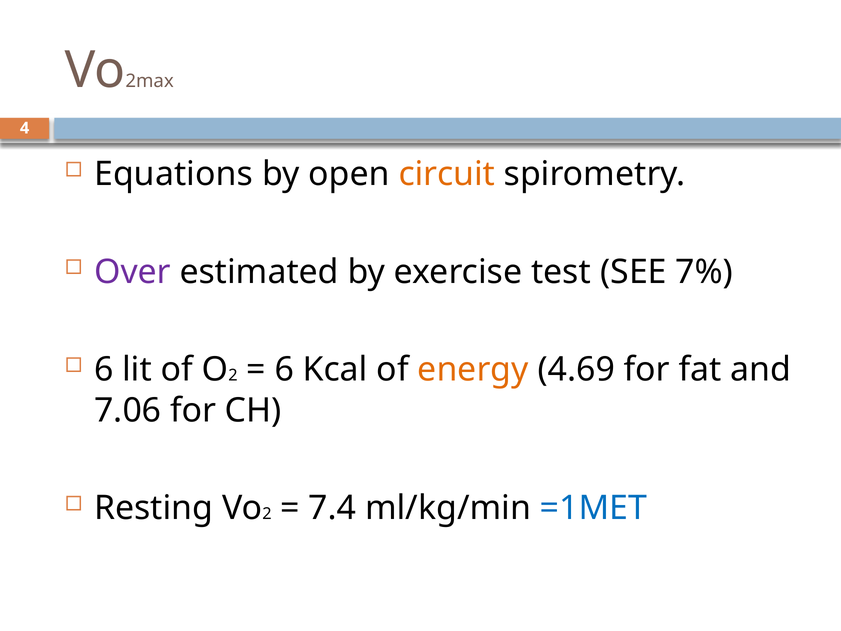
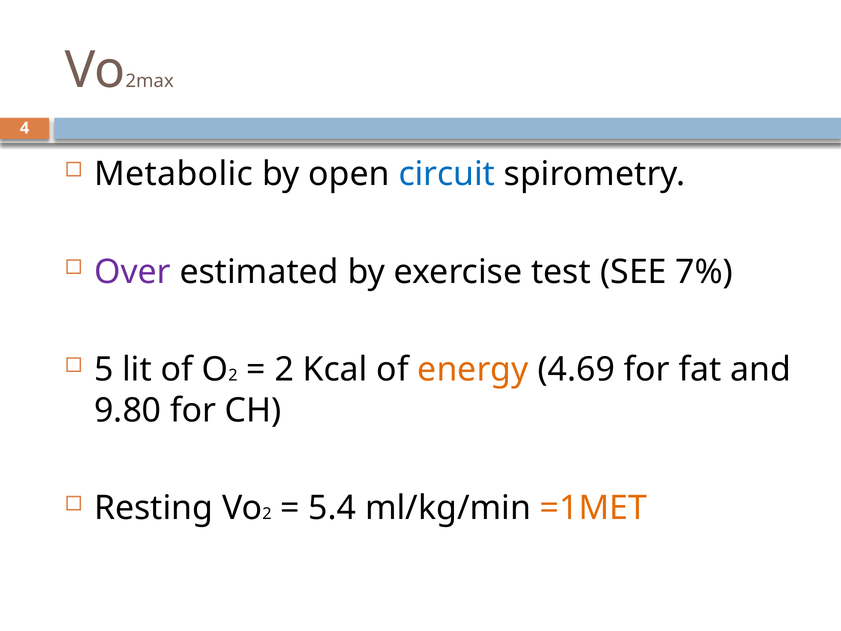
Equations: Equations -> Metabolic (174, 174)
circuit colour: orange -> blue (447, 174)
6: 6 -> 5 (104, 370)
6: 6 -> 2 (284, 370)
7.06: 7.06 -> 9.80 (128, 410)
7.4: 7.4 -> 5.4 (332, 508)
=1MET colour: blue -> orange (593, 508)
